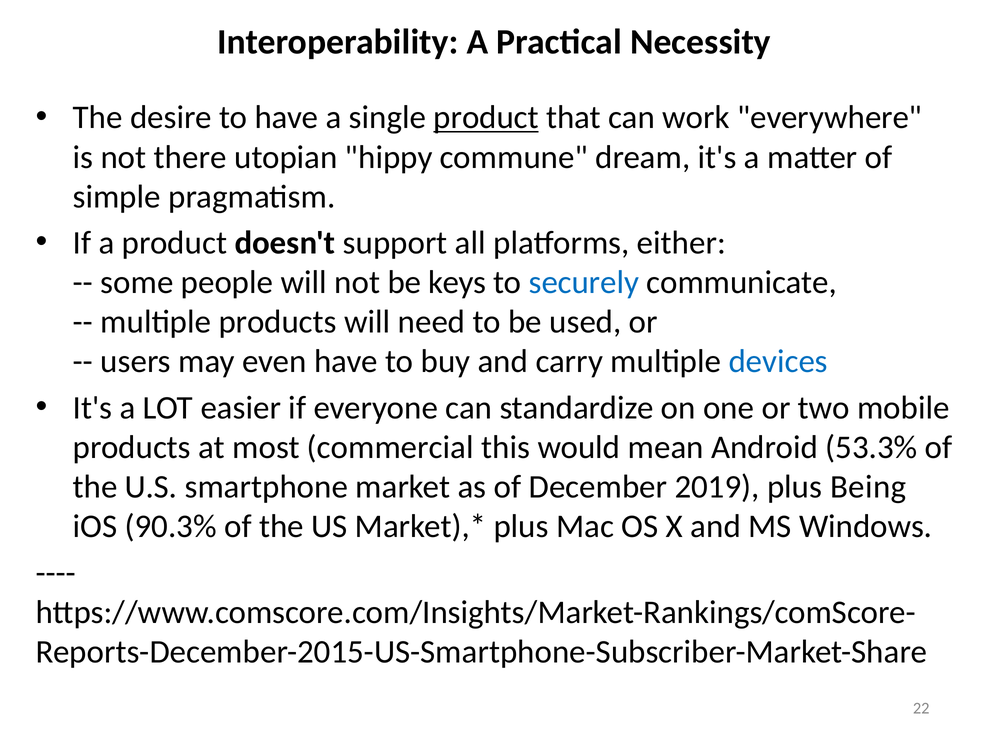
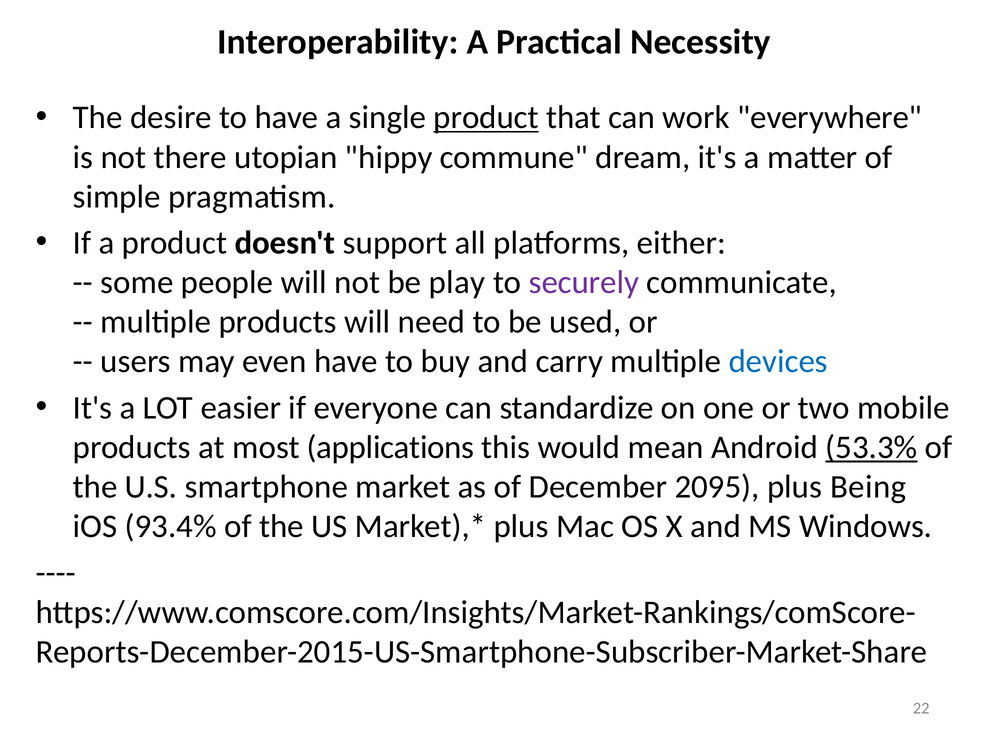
keys: keys -> play (457, 282)
securely colour: blue -> purple (584, 282)
commercial: commercial -> applications (391, 447)
53.3% underline: none -> present (871, 447)
2019: 2019 -> 2095 (717, 487)
90.3%: 90.3% -> 93.4% (171, 526)
